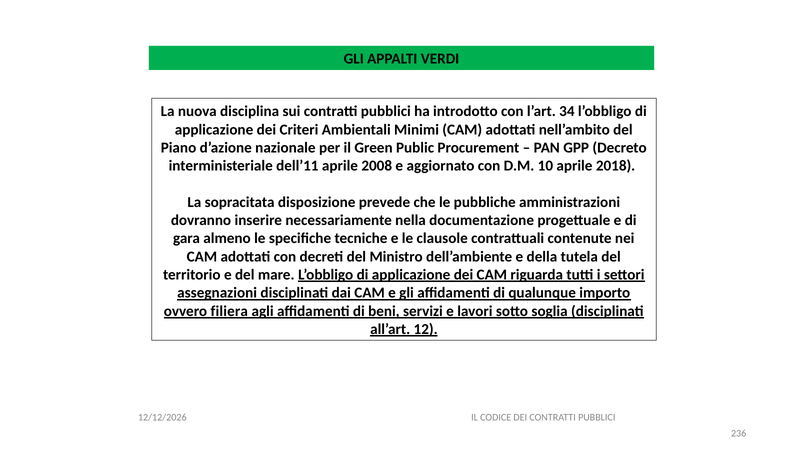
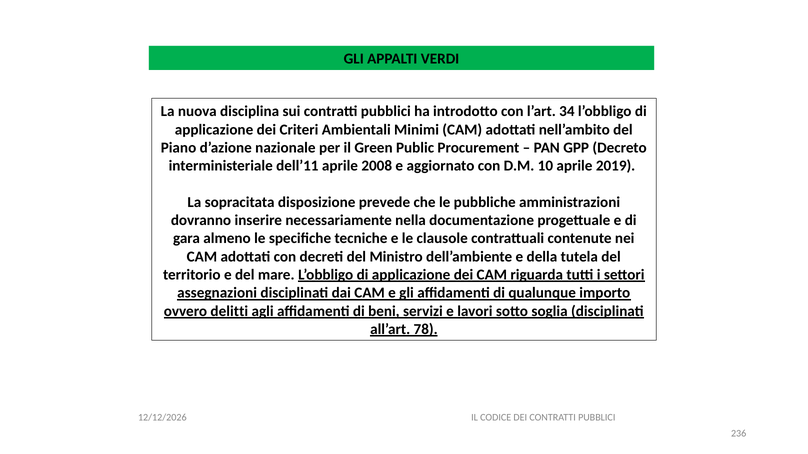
2018: 2018 -> 2019 (616, 166)
filiera: filiera -> delitti (229, 311)
12: 12 -> 78 (426, 330)
